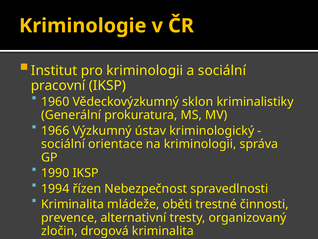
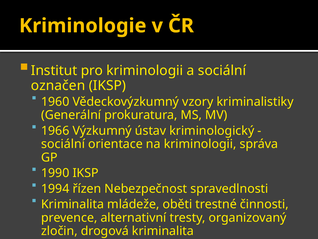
pracovní: pracovní -> označen (58, 85)
sklon: sklon -> vzory (198, 101)
